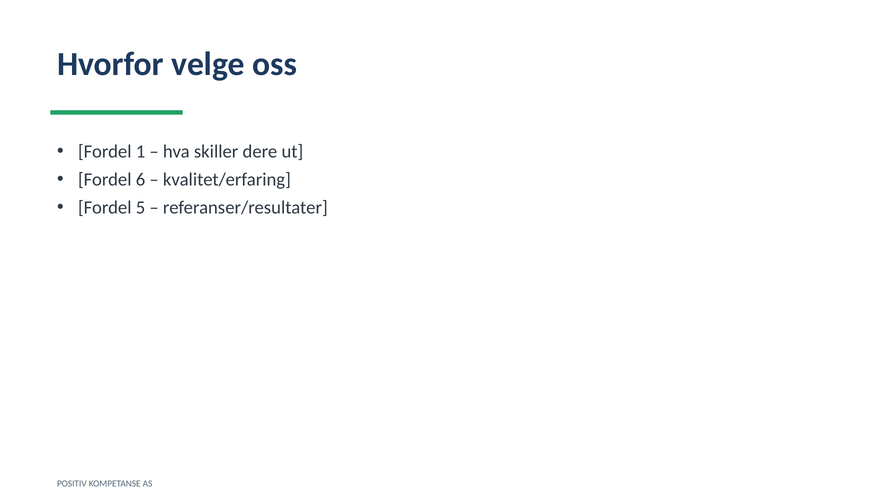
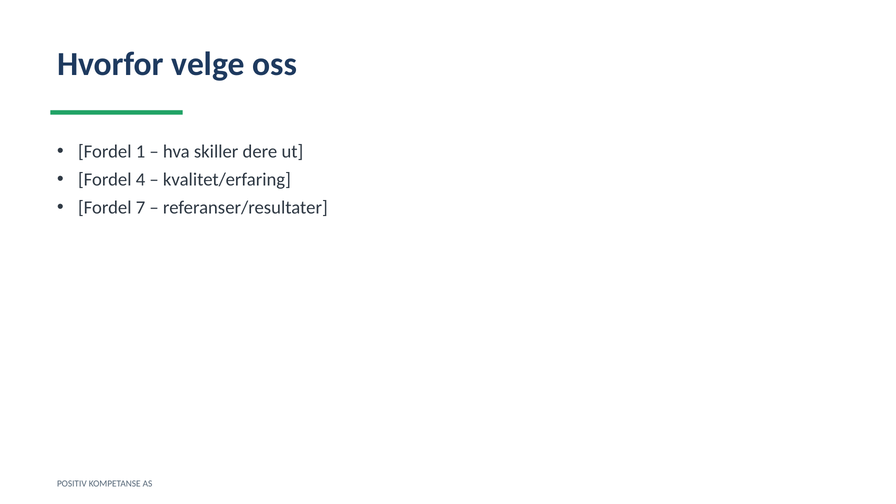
6: 6 -> 4 (141, 180)
5: 5 -> 7 (141, 208)
